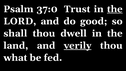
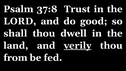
37:0: 37:0 -> 37:8 (47, 9)
the underline: present -> none (115, 9)
what: what -> from (15, 58)
